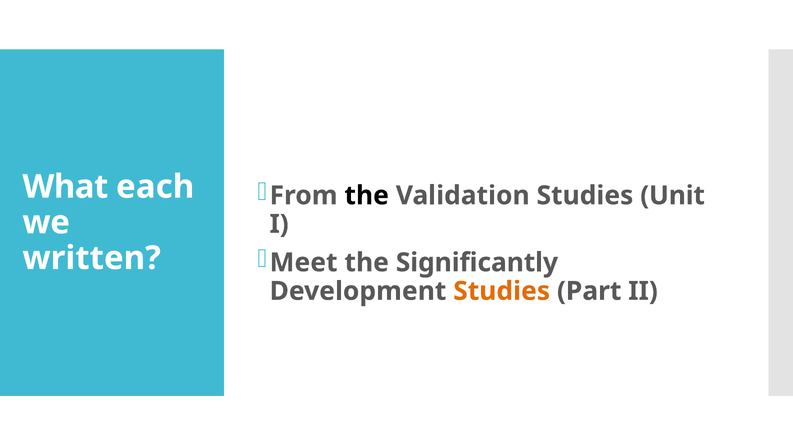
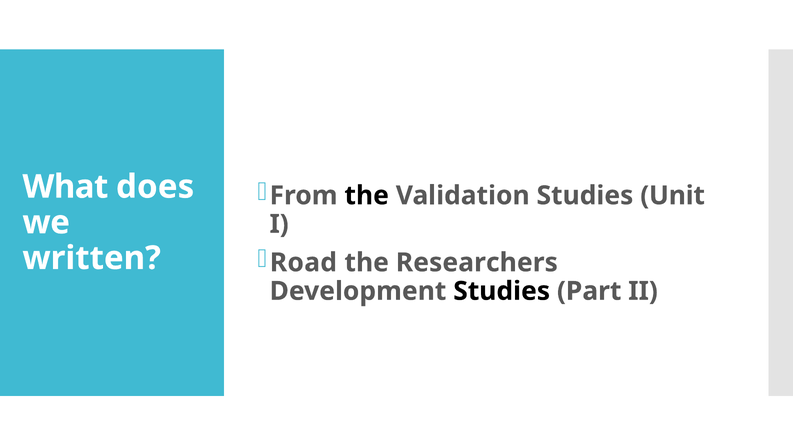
each: each -> does (155, 187)
Meet: Meet -> Road (303, 263)
Significantly: Significantly -> Researchers (477, 263)
Studies colour: orange -> black (502, 291)
